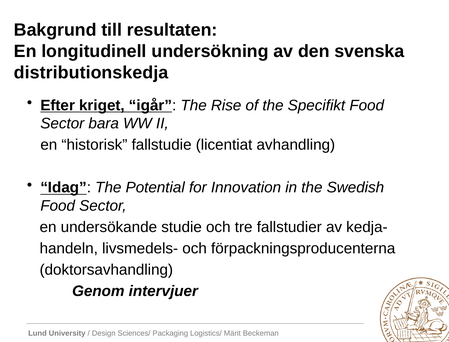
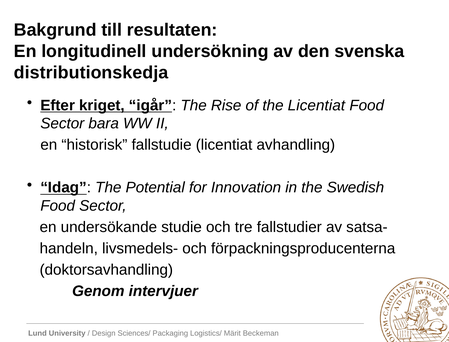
the Specifikt: Specifikt -> Licentiat (316, 105)
kedja-: kedja- -> satsa- (367, 227)
